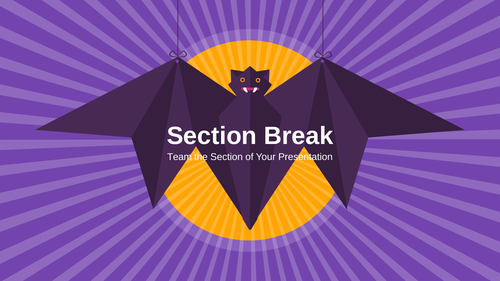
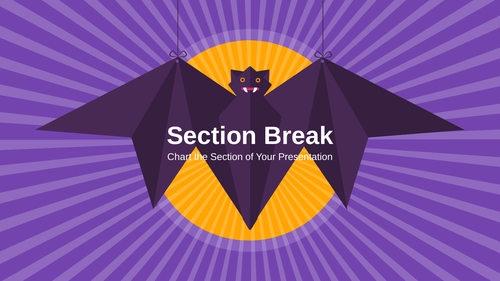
Team: Team -> Chart (179, 157)
